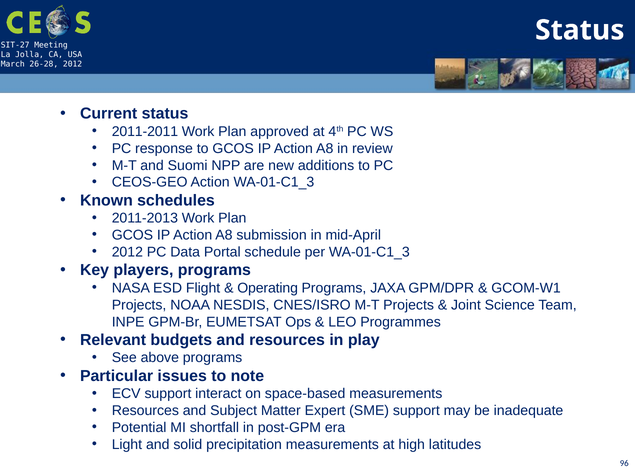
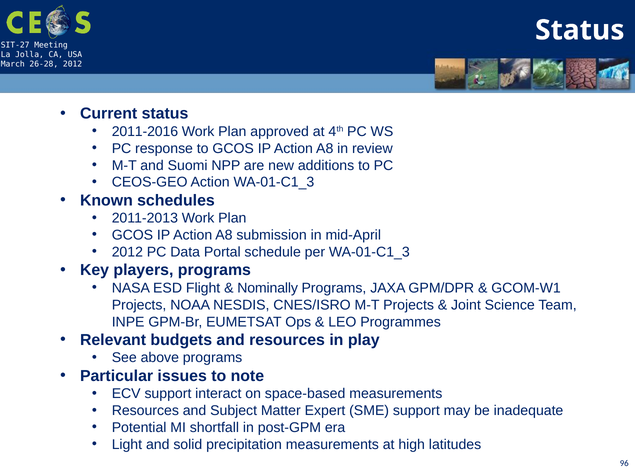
2011-2011: 2011-2011 -> 2011-2016 (145, 132)
Operating: Operating -> Nominally (268, 288)
